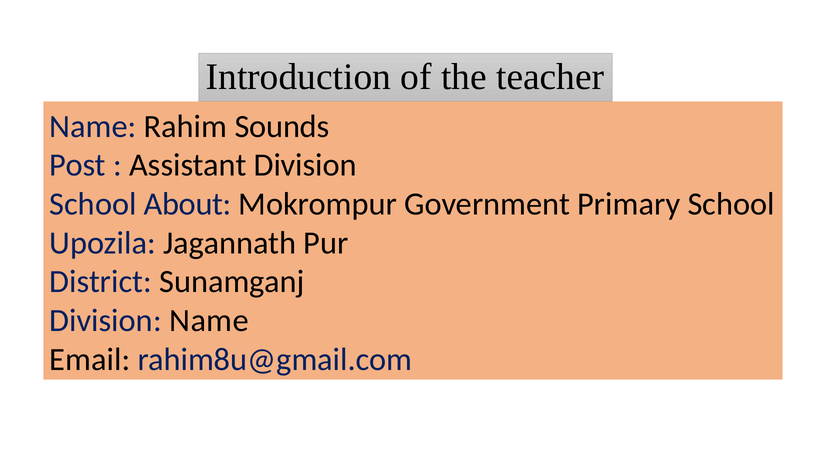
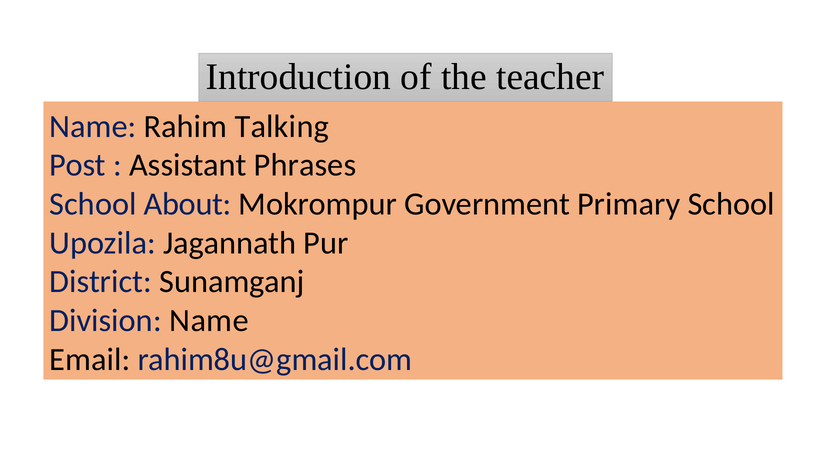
Sounds: Sounds -> Talking (282, 126)
Assistant Division: Division -> Phrases (305, 165)
